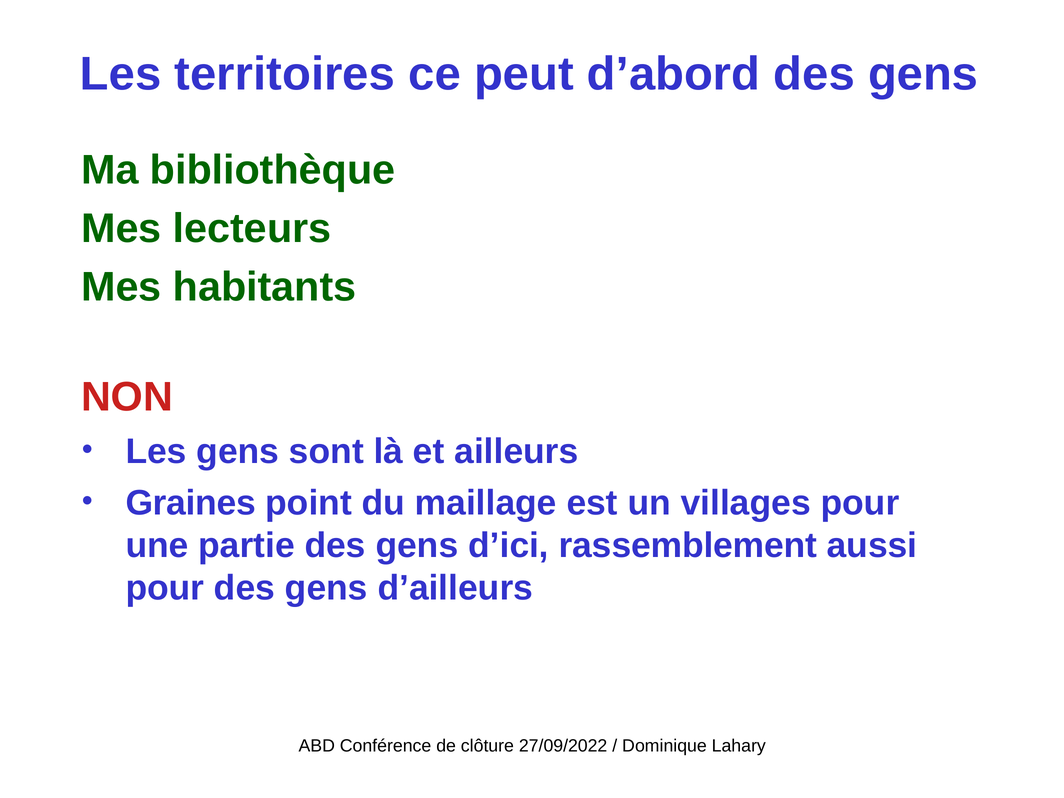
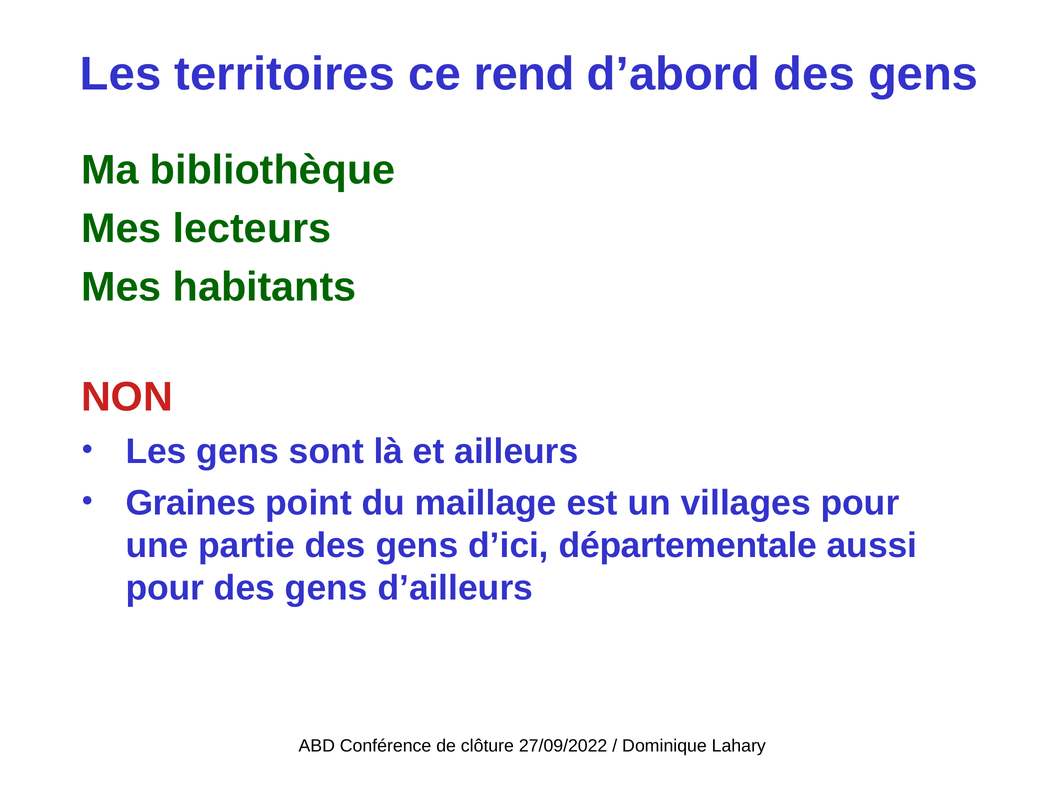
peut: peut -> rend (524, 74)
rassemblement: rassemblement -> départementale (688, 546)
